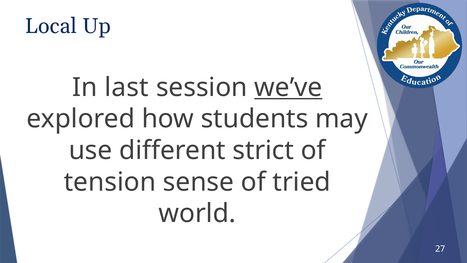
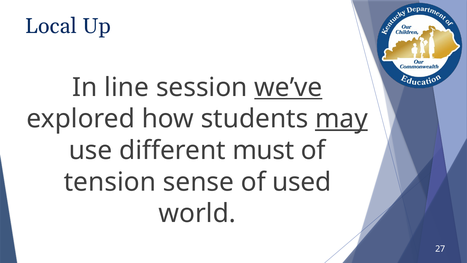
last: last -> line (127, 87)
may underline: none -> present (341, 119)
strict: strict -> must (263, 150)
tried: tried -> used (302, 182)
